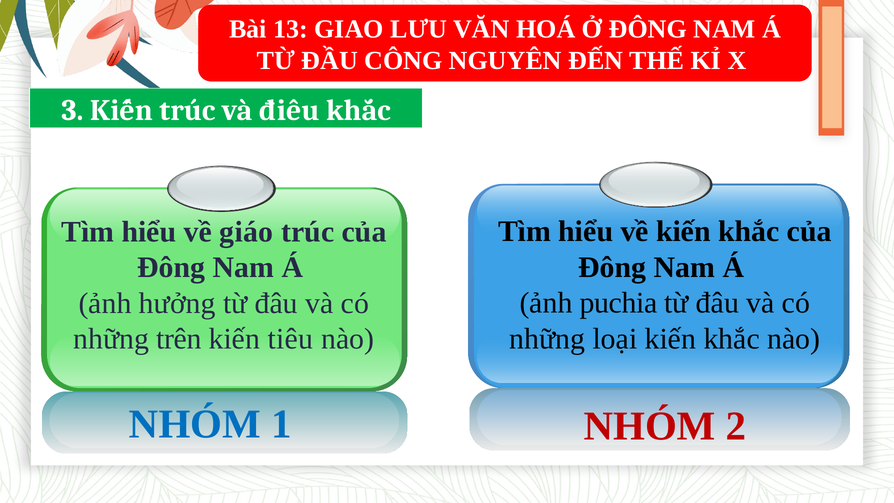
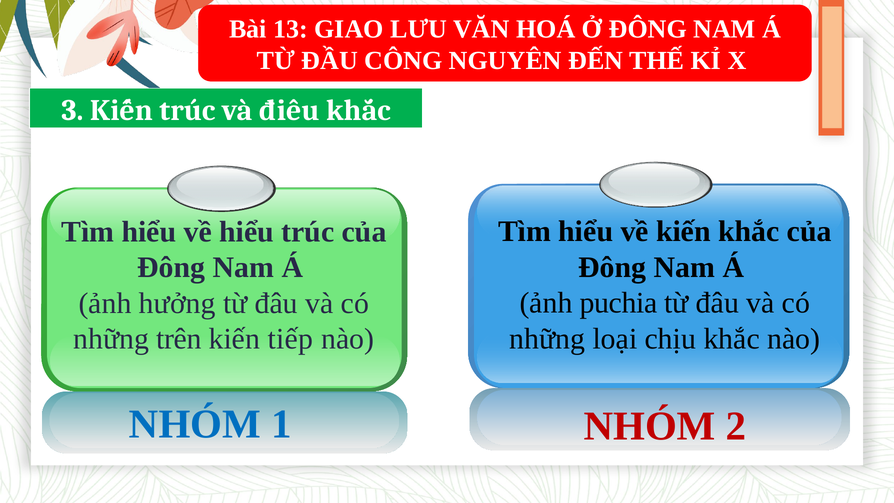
về giáo: giáo -> hiểu (247, 232)
loại kiến: kiến -> chịu (670, 339)
tiêu: tiêu -> tiếp (290, 339)
